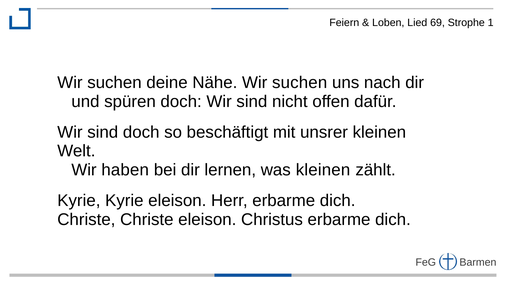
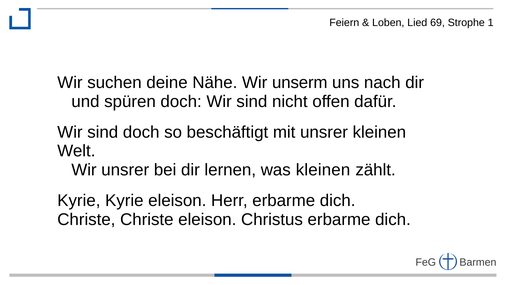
Nähe Wir suchen: suchen -> unserm (300, 82)
Wir haben: haben -> unsrer (125, 170)
